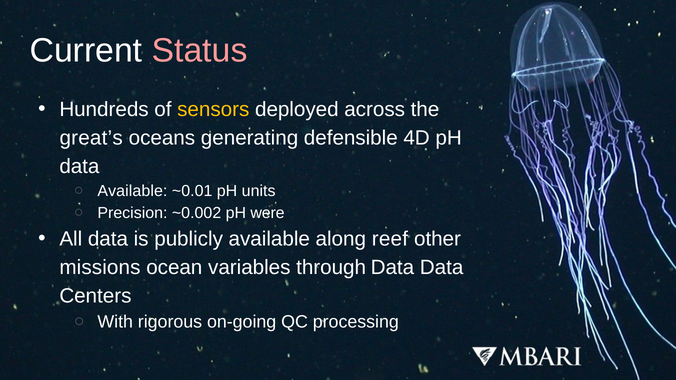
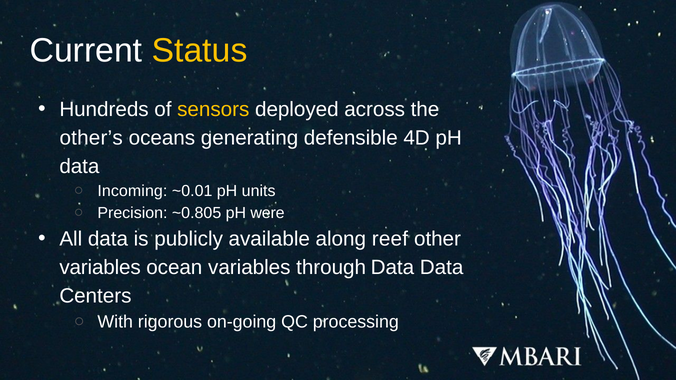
Status colour: pink -> yellow (200, 51)
great’s: great’s -> other’s (91, 138)
Available: Available -> Incoming (132, 191)
~0.002: ~0.002 -> ~0.805 (197, 213)
missions: missions -> variables (100, 267)
